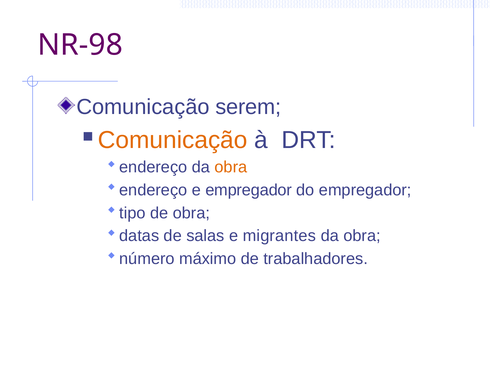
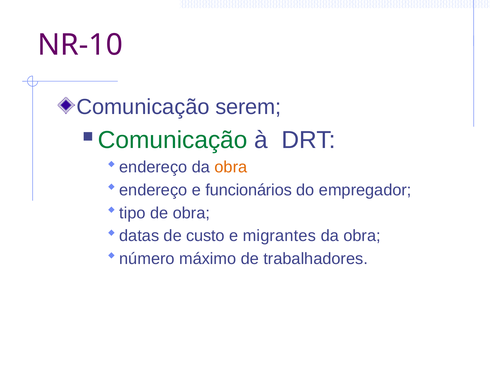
NR-98: NR-98 -> NR-10 (80, 45)
Comunicação colour: orange -> green (173, 140)
e empregador: empregador -> funcionários (249, 190)
salas: salas -> custo (206, 236)
